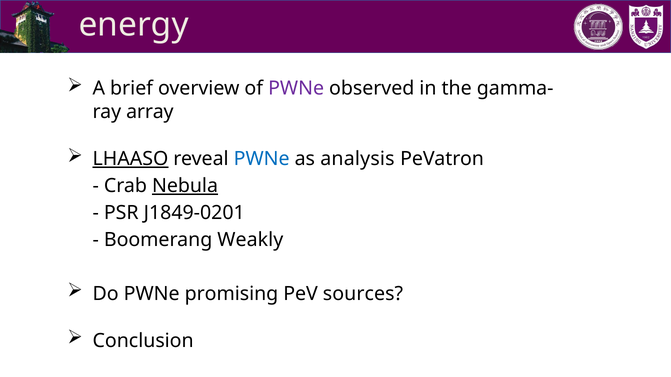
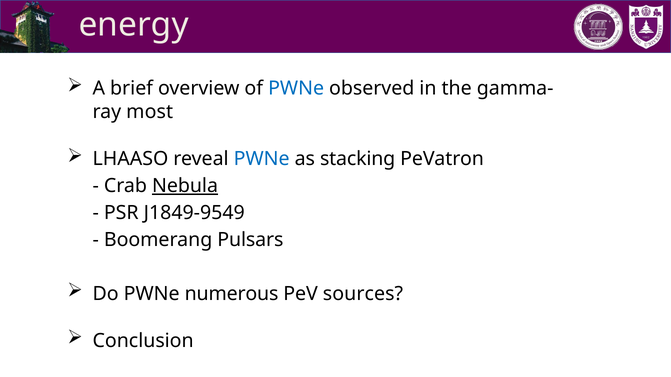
PWNe colour: purple -> blue (296, 89)
array: array -> most (150, 112)
LHAASO underline: present -> none (130, 159)
analysis: analysis -> stacking (358, 159)
J1849-0201: J1849-0201 -> J1849-9549 (194, 213)
Weakly: Weakly -> Pulsars (250, 240)
promising: promising -> numerous (232, 294)
